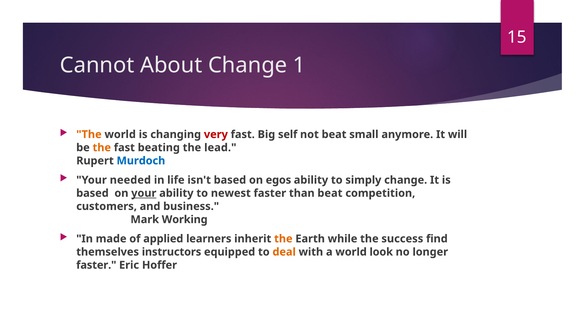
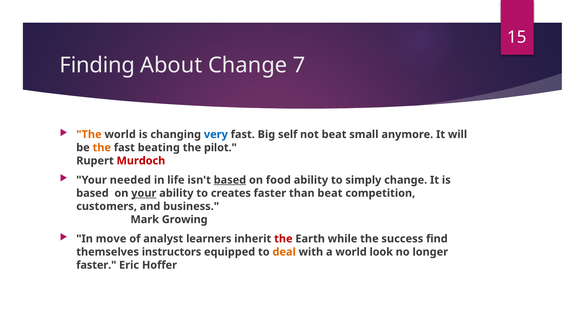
Cannot: Cannot -> Finding (97, 65)
1: 1 -> 7 (299, 65)
very colour: red -> blue (216, 134)
lead: lead -> pilot (220, 148)
Murdoch colour: blue -> red (141, 161)
based underline: none -> present (230, 180)
egos: egos -> food (278, 180)
newest: newest -> creates (231, 193)
Working: Working -> Growing (185, 220)
made: made -> move (111, 239)
applied: applied -> analyst (163, 239)
the colour: orange -> red (283, 239)
